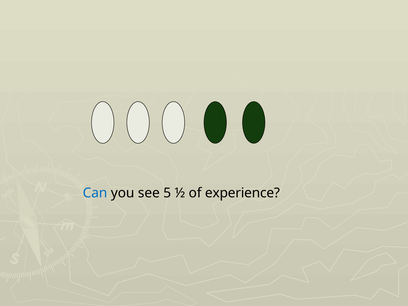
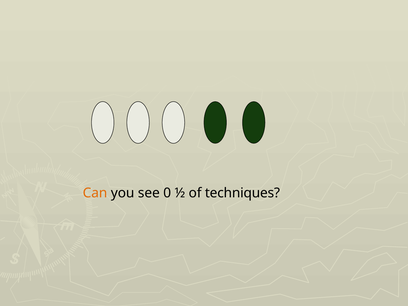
Can colour: blue -> orange (95, 193)
5: 5 -> 0 (167, 193)
experience: experience -> techniques (242, 193)
